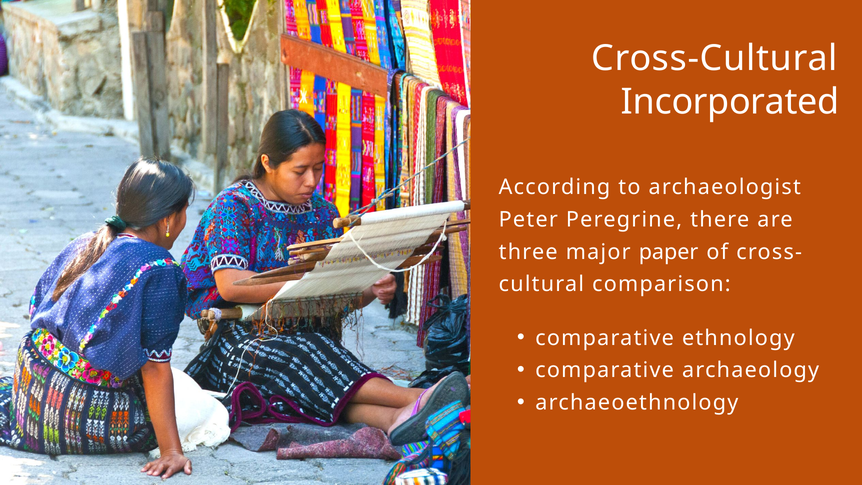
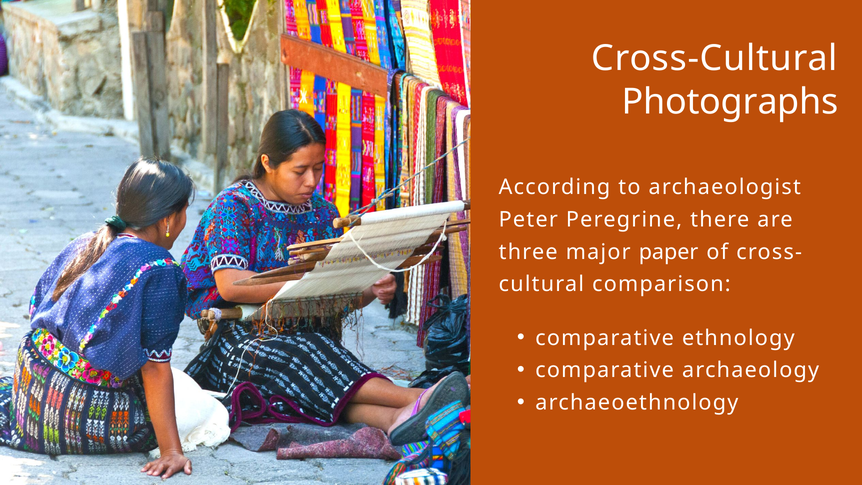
Incorporated: Incorporated -> Photographs (730, 102)
